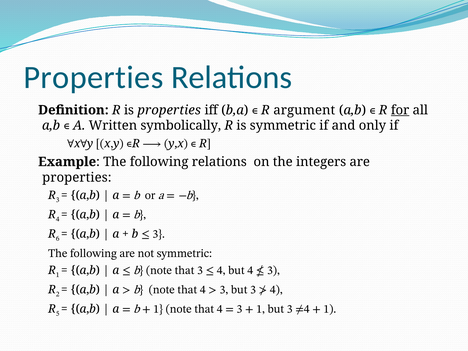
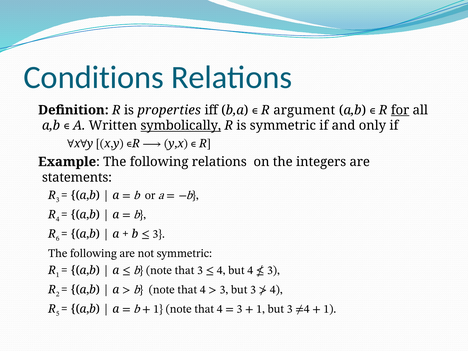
Properties: Properties -> Conditions (94, 77)
symbolically underline: none -> present (181, 126)
properties: properties -> statements (77, 177)
